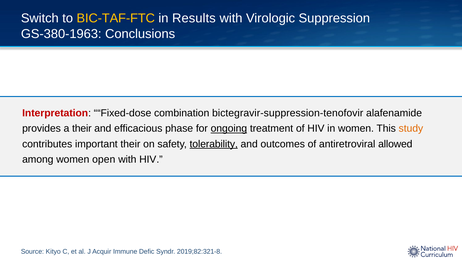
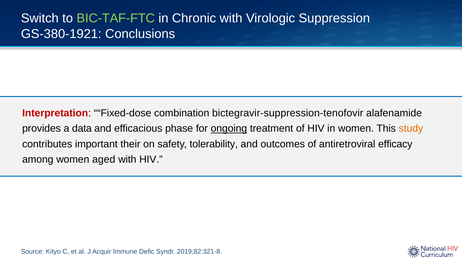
BIC-TAF-FTC colour: yellow -> light green (116, 18)
Results: Results -> Chronic (194, 18)
GS-380-1963: GS-380-1963 -> GS-380-1921 (61, 34)
a their: their -> data (82, 129)
tolerability underline: present -> none (214, 144)
allowed: allowed -> efficacy (395, 144)
open: open -> aged (104, 159)
